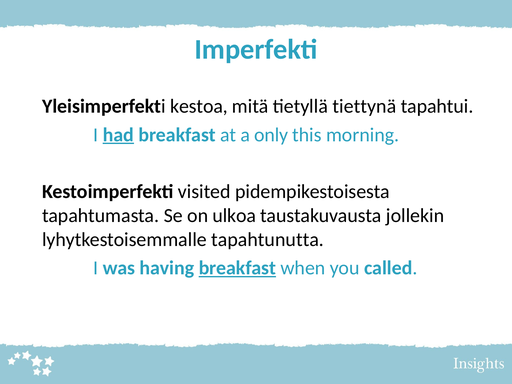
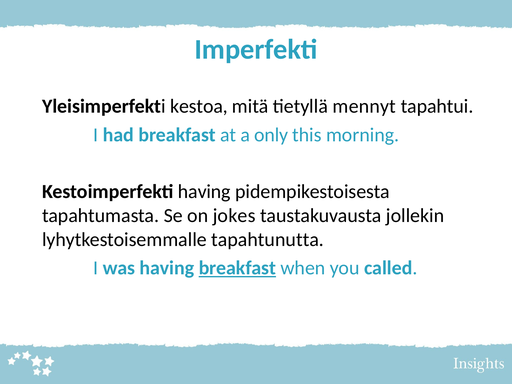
tiettynä: tiettynä -> mennyt (364, 106)
had underline: present -> none (118, 135)
Kestoimperfekti visited: visited -> having (204, 192)
ulkoa: ulkoa -> jokes (234, 216)
